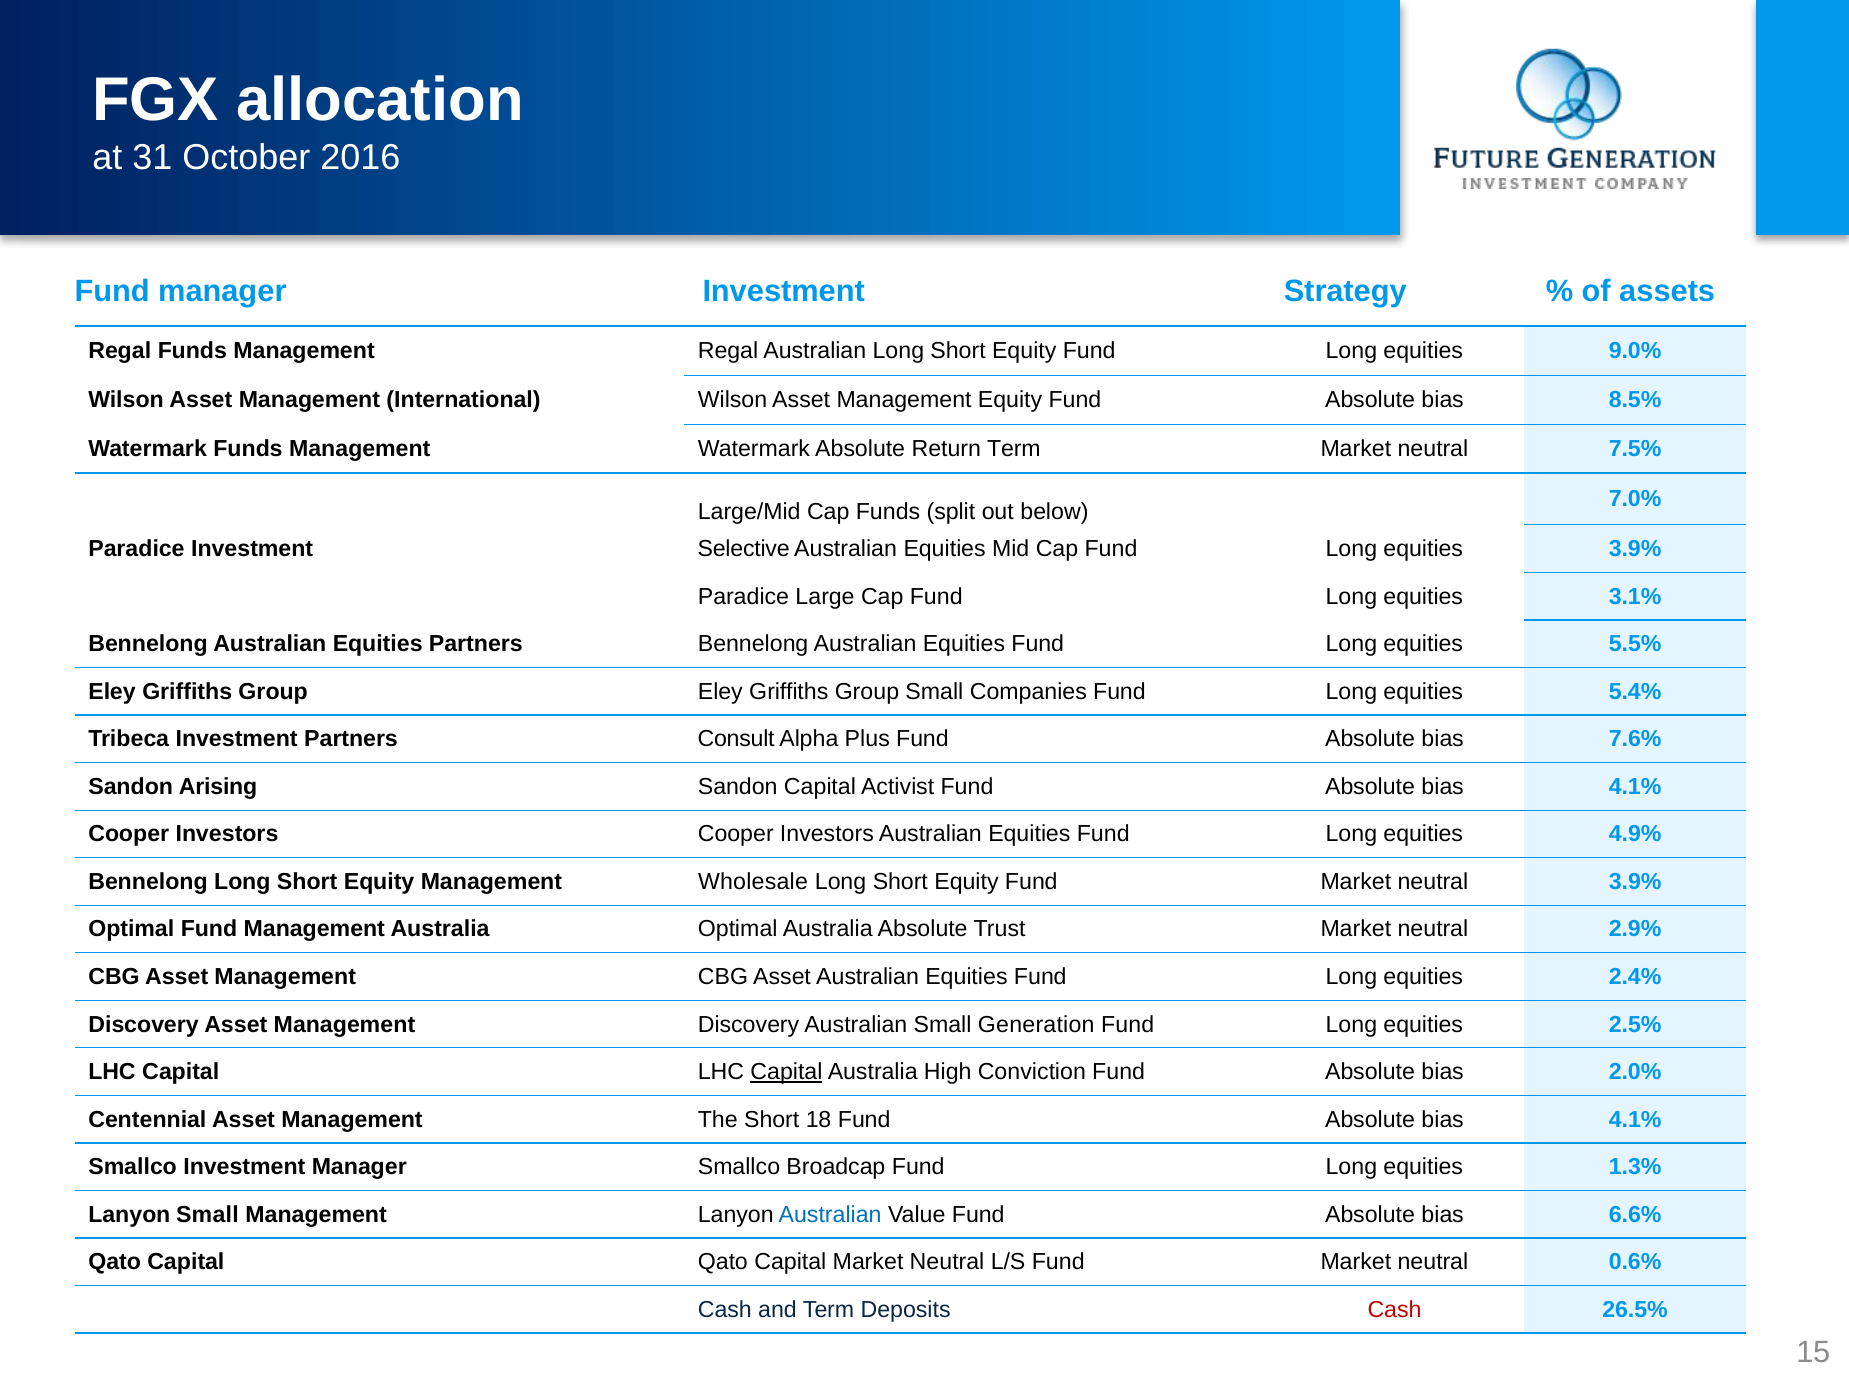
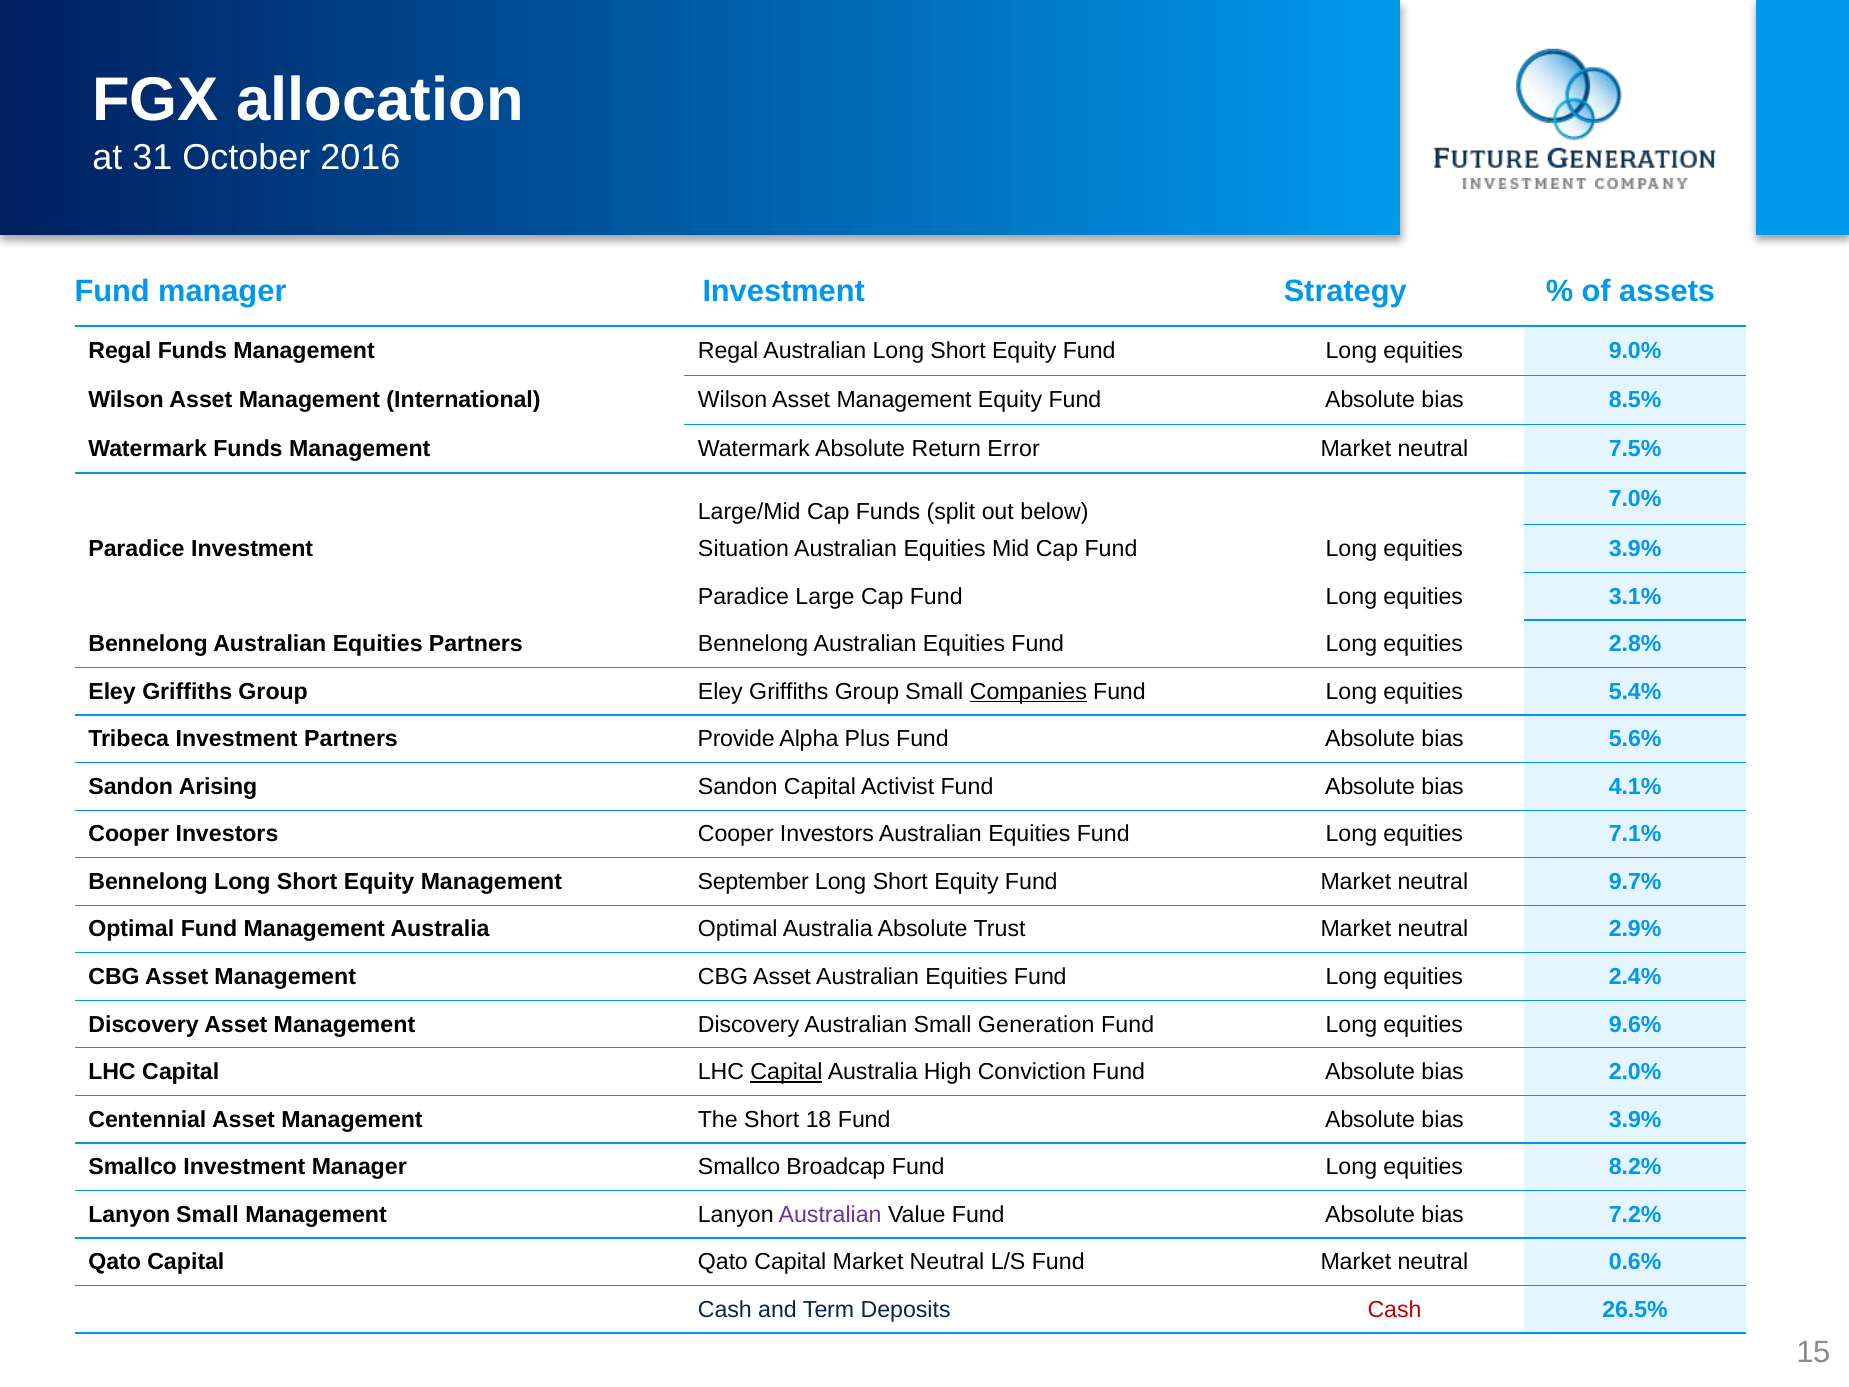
Return Term: Term -> Error (1014, 449)
Selective: Selective -> Situation (743, 549)
5.5%: 5.5% -> 2.8% (1635, 644)
Companies underline: none -> present (1028, 691)
Consult: Consult -> Provide (736, 739)
7.6%: 7.6% -> 5.6% (1635, 739)
4.9%: 4.9% -> 7.1% (1635, 834)
Wholesale: Wholesale -> September (753, 882)
neutral 3.9%: 3.9% -> 9.7% (1635, 882)
2.5%: 2.5% -> 9.6% (1635, 1024)
4.1%: 4.1% -> 3.9% (1635, 1119)
1.3%: 1.3% -> 8.2% (1635, 1167)
Australian colour: blue -> purple (830, 1214)
6.6%: 6.6% -> 7.2% (1635, 1214)
